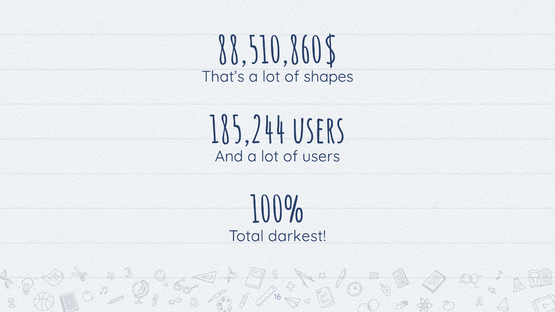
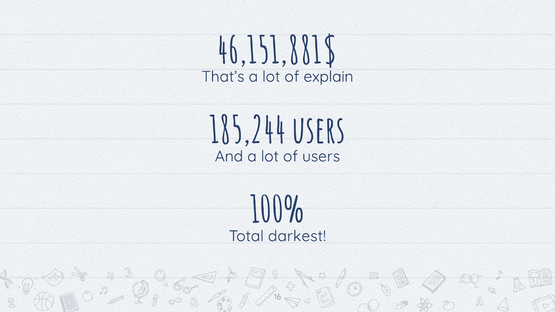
88,510,860$: 88,510,860$ -> 46,151,881$ (277, 51)
shapes: shapes -> explain (329, 77)
